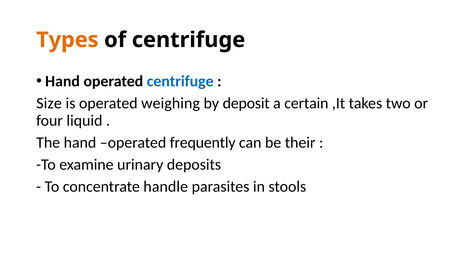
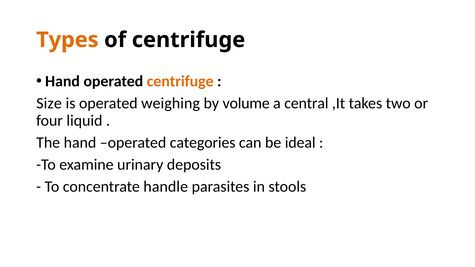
centrifuge colour: blue -> orange (180, 81)
deposit: deposit -> volume (246, 103)
certain: certain -> central (306, 103)
frequently: frequently -> categories (203, 143)
their: their -> ideal (300, 143)
